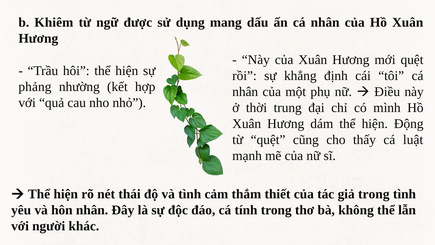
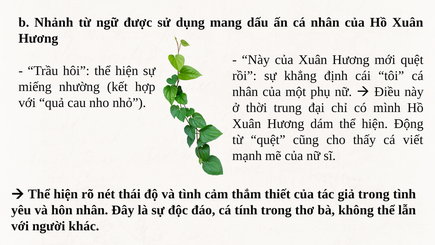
Khiêm: Khiêm -> Nhảnh (54, 22)
phảng: phảng -> miếng (35, 87)
luật: luật -> viết (413, 140)
